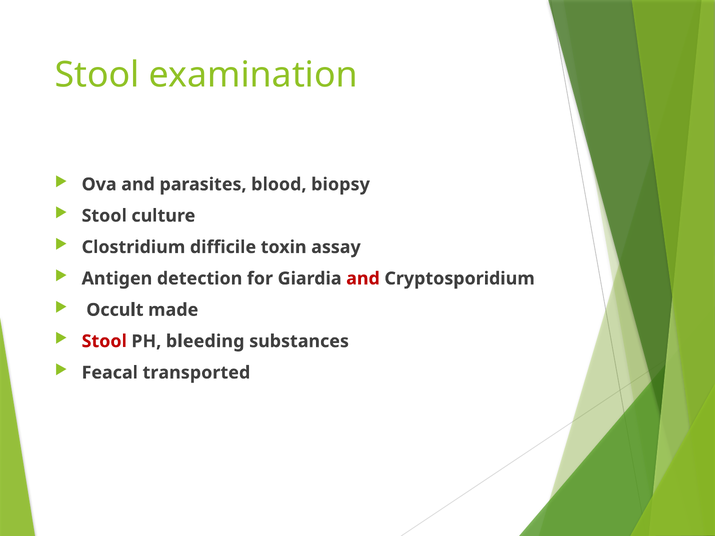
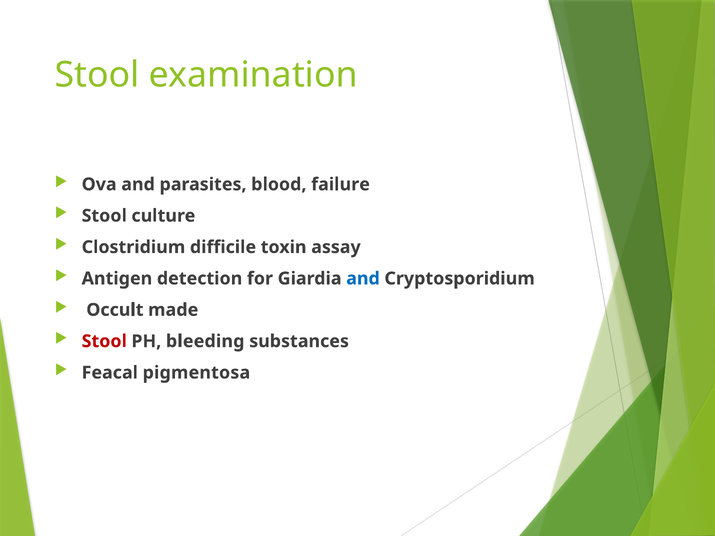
biopsy: biopsy -> failure (341, 185)
and colour: red -> blue (363, 279)
transported: transported -> pigmentosa (196, 373)
